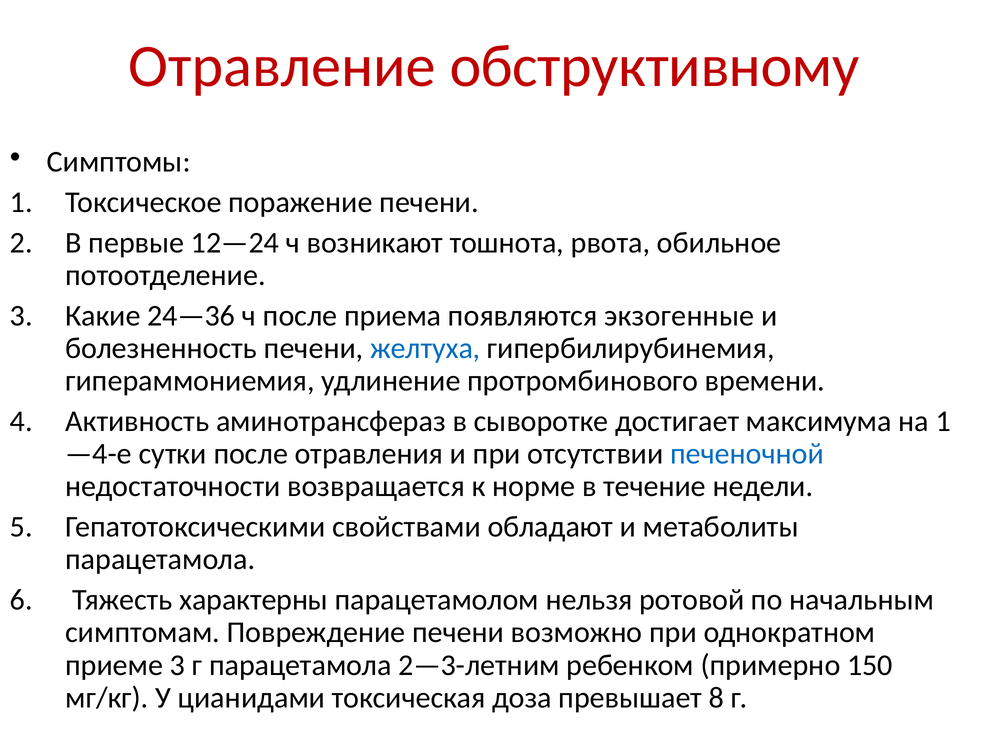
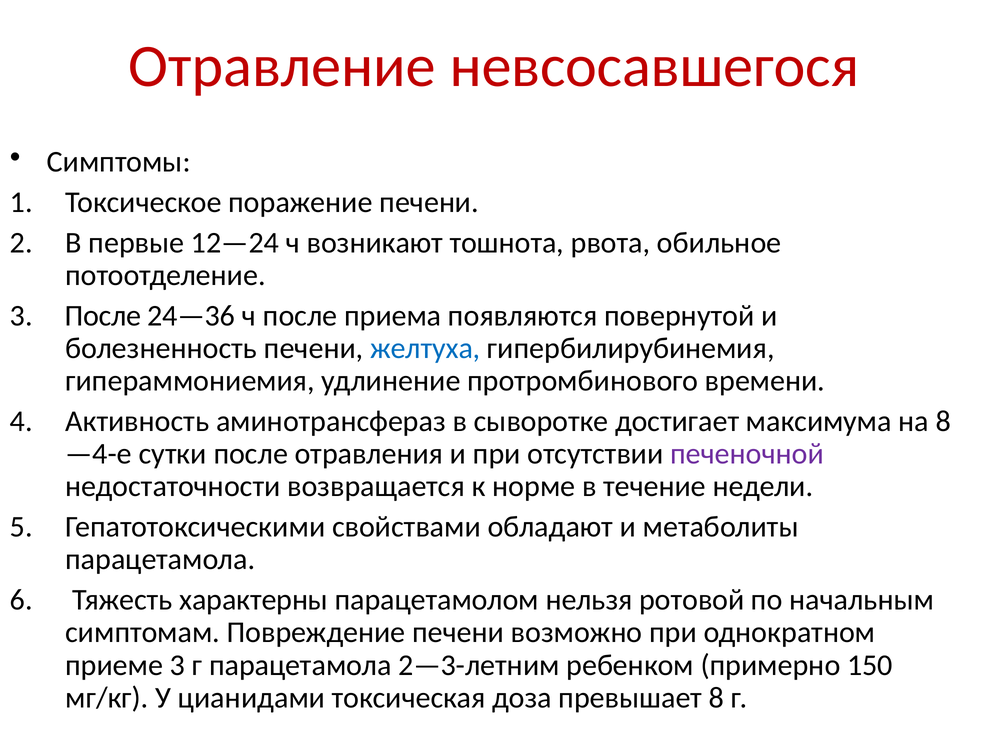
обструктивному: обструктивному -> невсосавшегося (654, 66)
3 Какие: Какие -> После (103, 316)
экзогенные: экзогенные -> повернутой (679, 316)
на 1: 1 -> 8 (943, 421)
печеночной colour: blue -> purple (747, 454)
